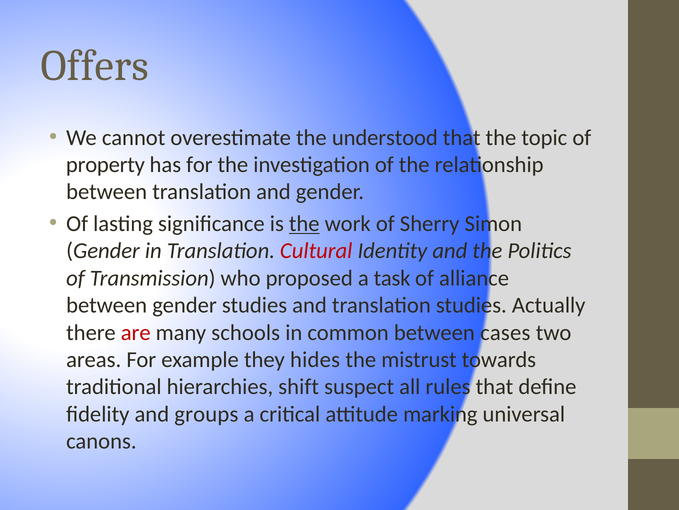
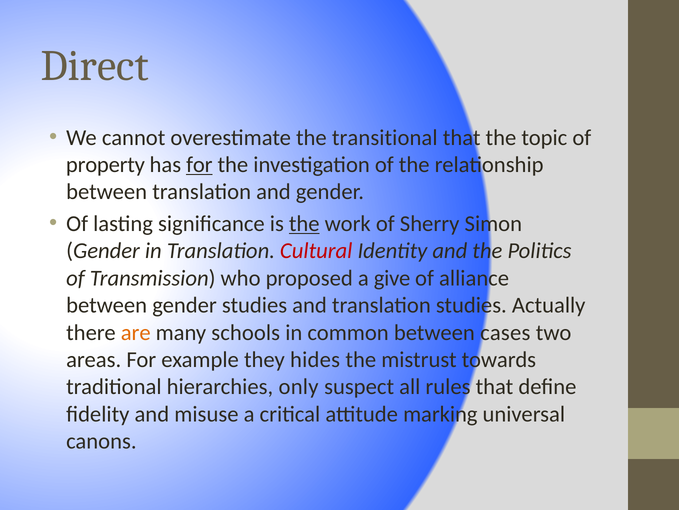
Offers: Offers -> Direct (95, 66)
understood: understood -> transitional (385, 137)
for underline: none -> present (199, 165)
task: task -> give (392, 278)
are colour: red -> orange (136, 332)
shift: shift -> only (299, 386)
groups: groups -> misuse (206, 414)
